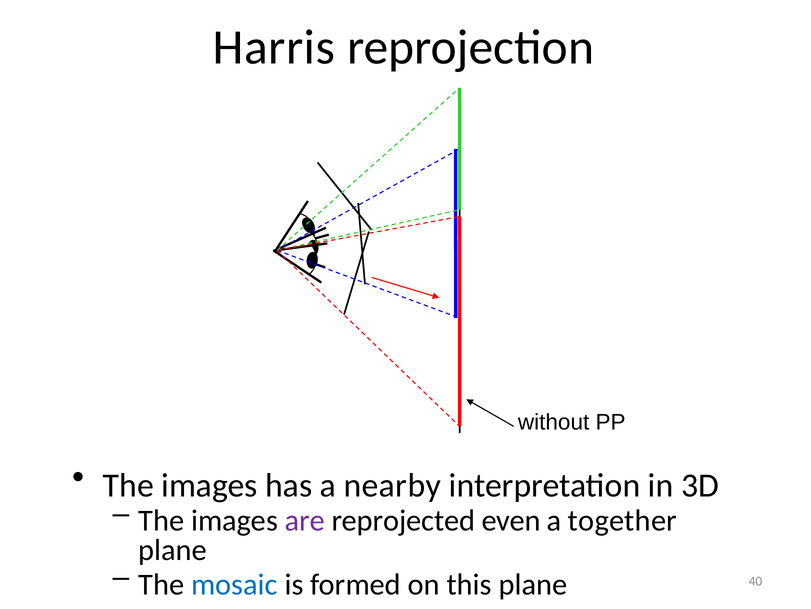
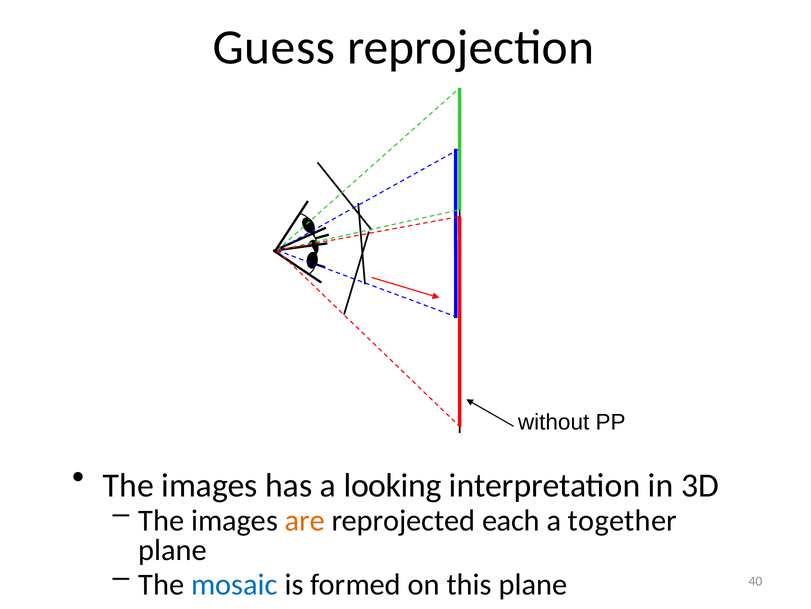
Harris: Harris -> Guess (274, 47)
nearby: nearby -> looking (393, 485)
are colour: purple -> orange (305, 520)
even: even -> each (511, 520)
